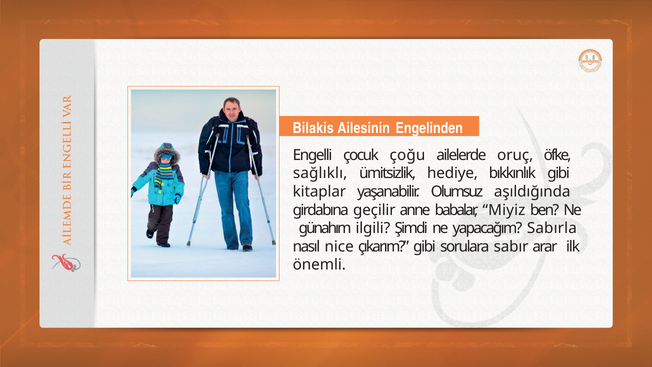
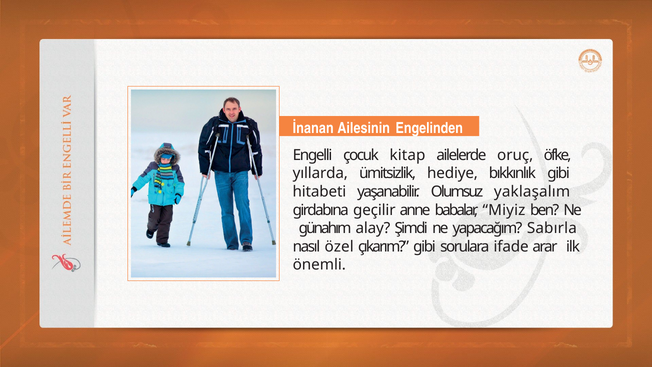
Bilakis: Bilakis -> İnanan (313, 128)
çoğu: çoğu -> kitap (408, 155)
sağlıklı: sağlıklı -> yıllarda (320, 173)
kitaplar: kitaplar -> hitabeti (319, 192)
aşıldığında: aşıldığında -> yaklaşalım (532, 192)
ilgili: ilgili -> alay (373, 228)
nice: nice -> özel (339, 246)
sabır: sabır -> ifade (511, 246)
